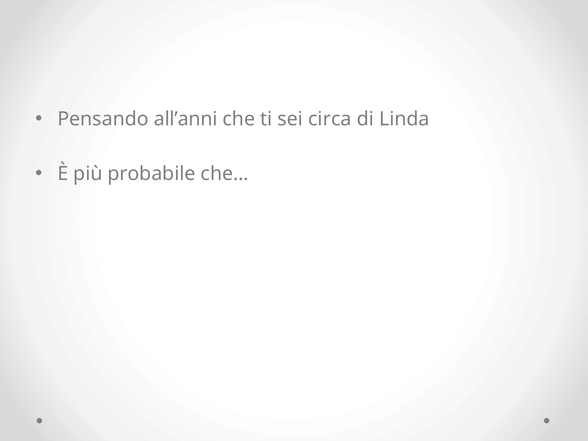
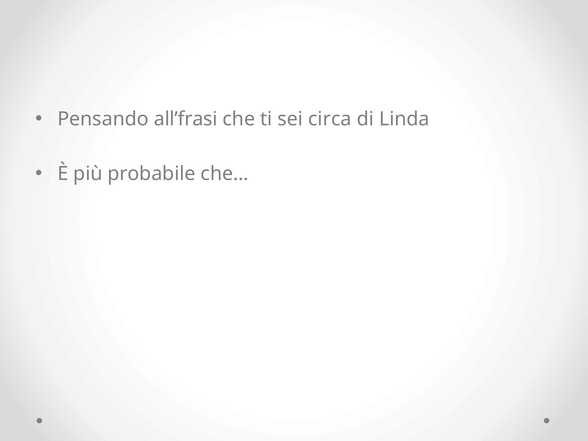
all’anni: all’anni -> all’frasi (186, 119)
